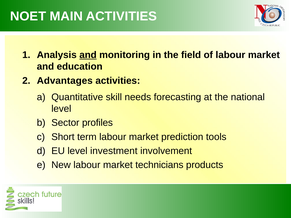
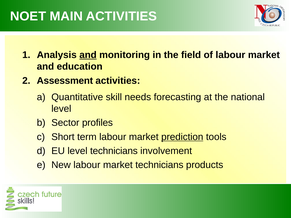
Advantages: Advantages -> Assessment (65, 81)
prediction underline: none -> present (182, 137)
level investment: investment -> technicians (114, 151)
